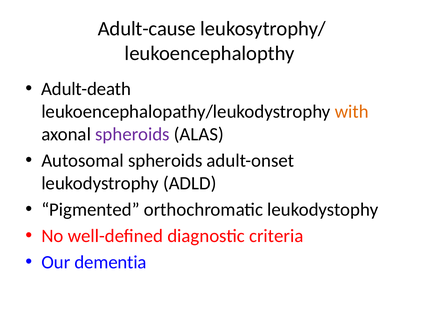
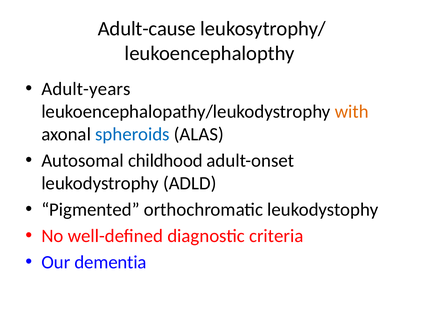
Adult-death: Adult-death -> Adult-years (86, 89)
spheroids colour: purple -> blue (132, 134)
Autosomal spheroids: spheroids -> childhood (165, 161)
